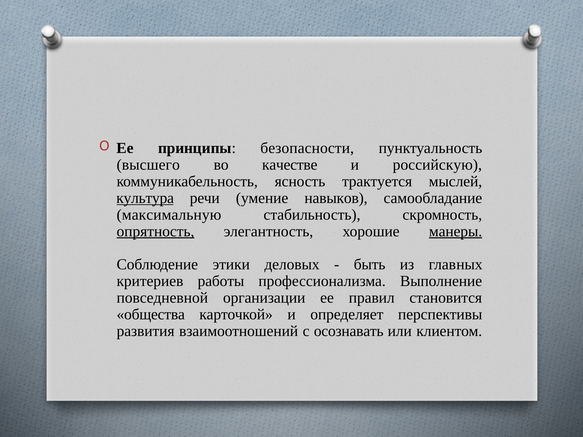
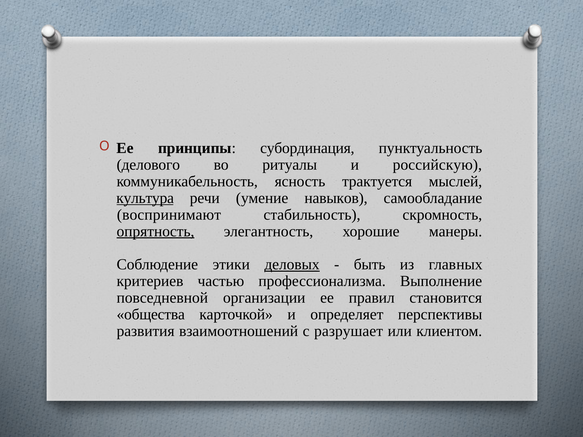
безопасности: безопасности -> субординация (307, 148)
высшего: высшего -> делового (148, 165)
качестве: качестве -> ритуалы (290, 165)
максимальную: максимальную -> воспринимают (169, 215)
манеры underline: present -> none (456, 231)
деловых underline: none -> present (292, 265)
работы: работы -> частью (221, 281)
осознавать: осознавать -> разрушает (349, 331)
